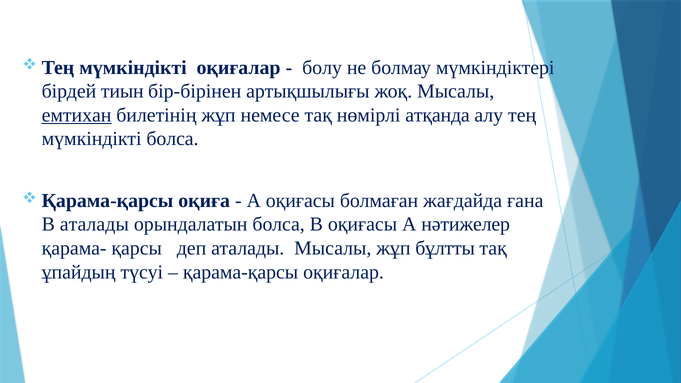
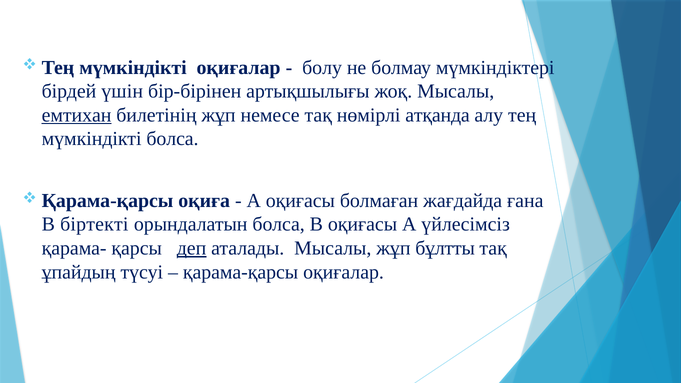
тиын: тиын -> үшін (122, 91)
В аталады: аталады -> біртекті (94, 224)
нәтижелер: нәтижелер -> үйлесімсіз (466, 224)
деп underline: none -> present (192, 248)
